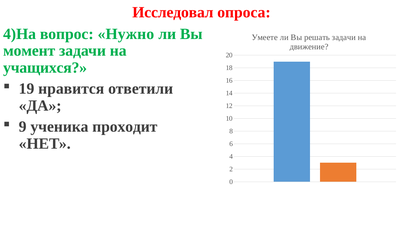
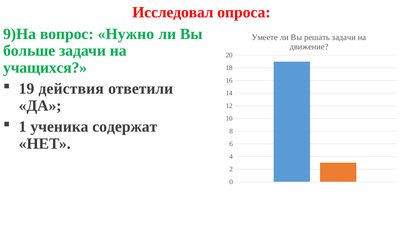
4)На: 4)На -> 9)На (20, 34)
момент: момент -> больше (29, 51)
нравится: нравится -> действия (71, 89)
9: 9 -> 1 (23, 127)
проходит: проходит -> содержат (125, 127)
